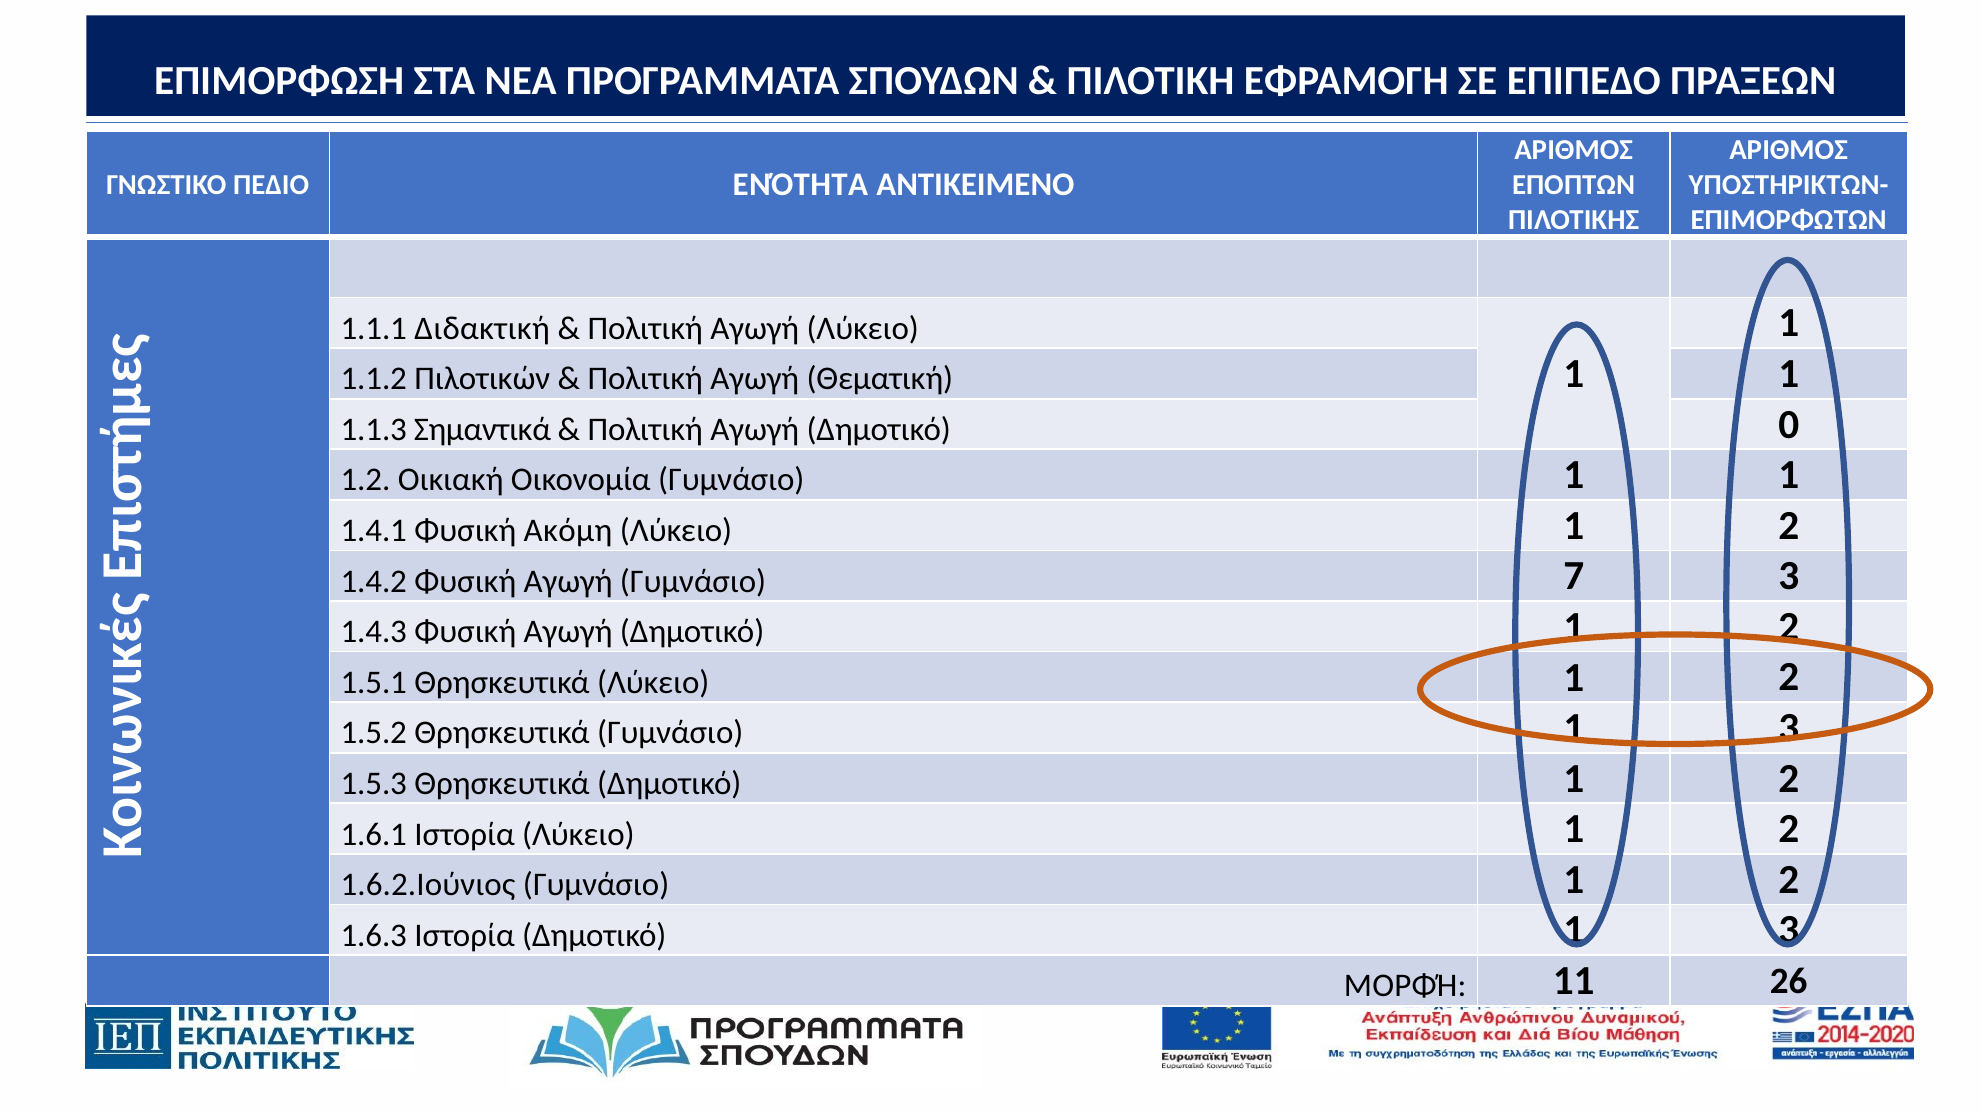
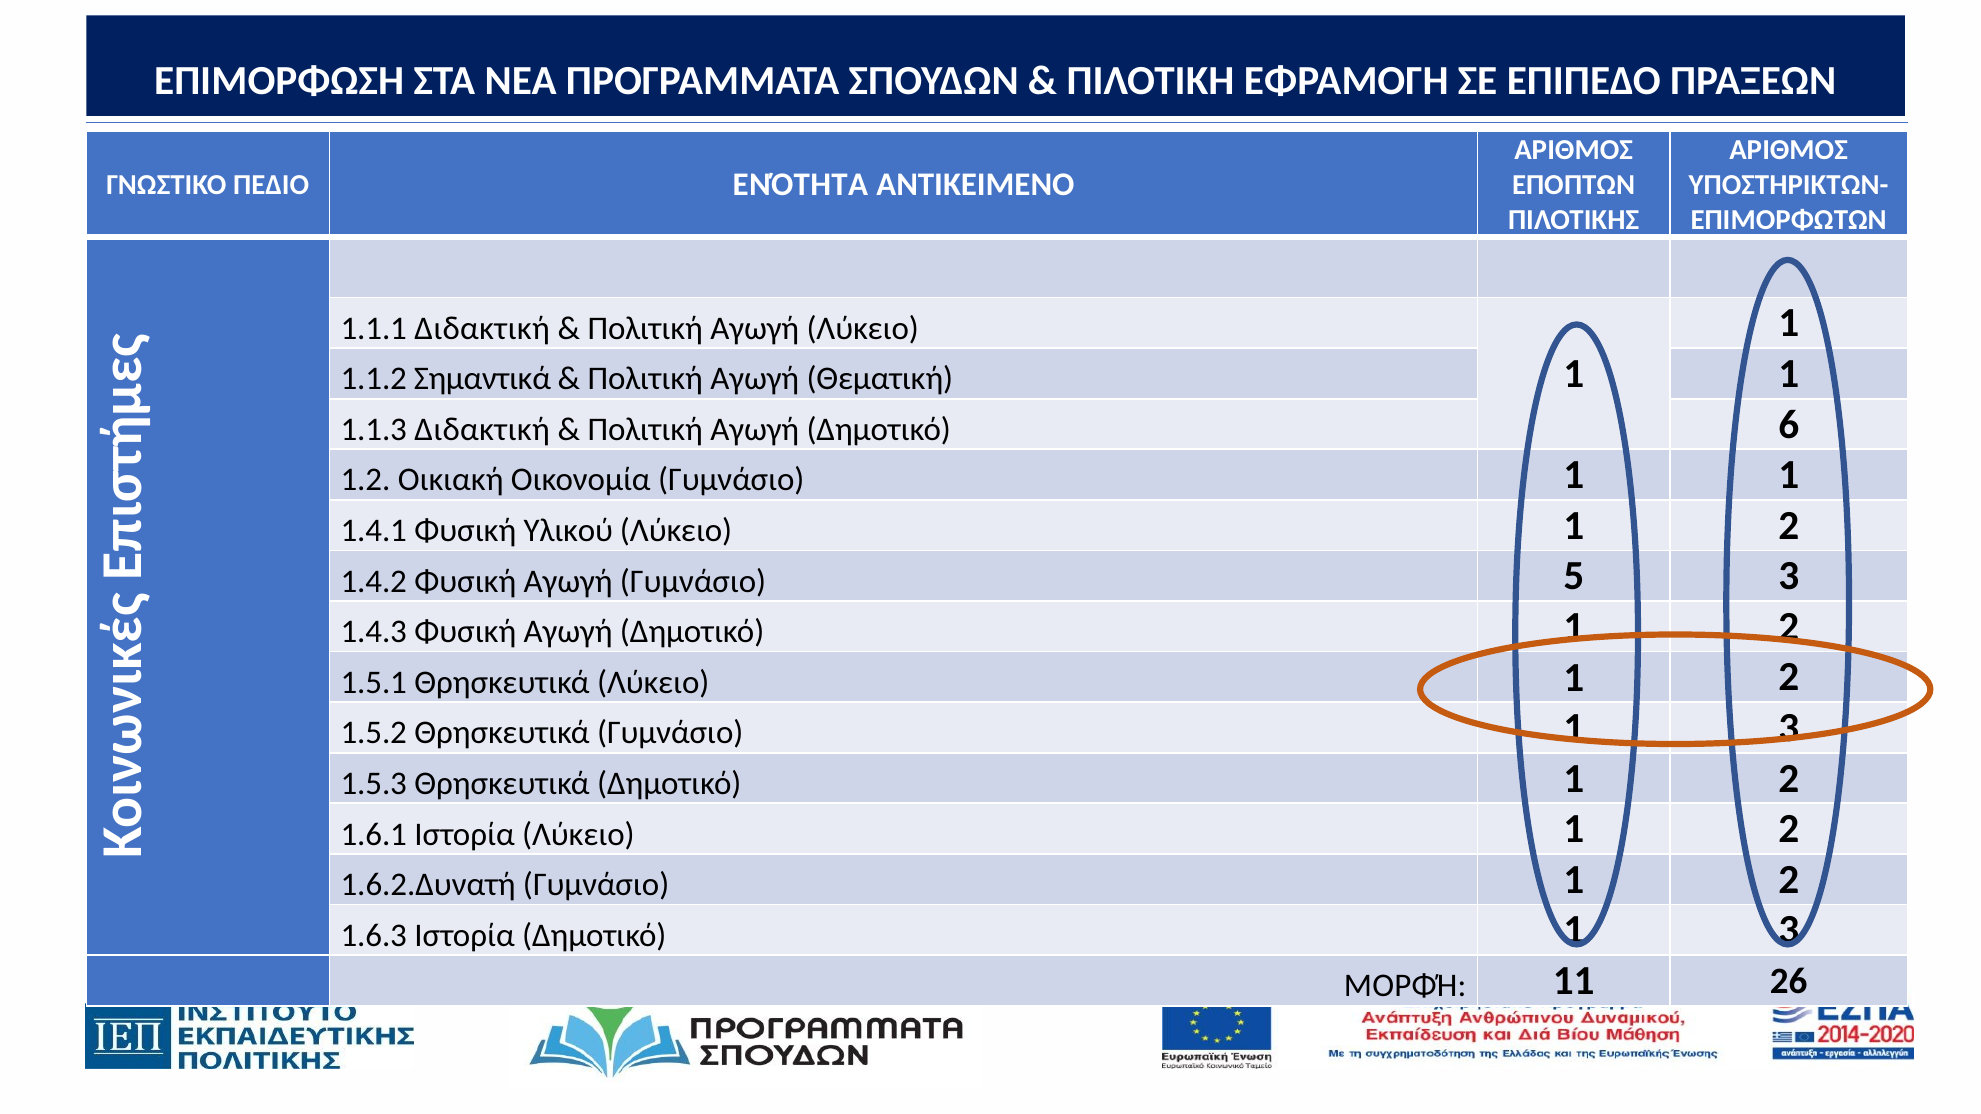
Πιλοτικών: Πιλοτικών -> Σημαντικά (482, 379)
1.1.3 Σημαντικά: Σημαντικά -> Διδακτική (482, 430)
0: 0 -> 6 (1789, 425)
Ακόμη: Ακόμη -> Υλικού (568, 531)
7: 7 -> 5 (1574, 576)
1.6.2.Ιούνιος: 1.6.2.Ιούνιος -> 1.6.2.Δυνατή (428, 885)
